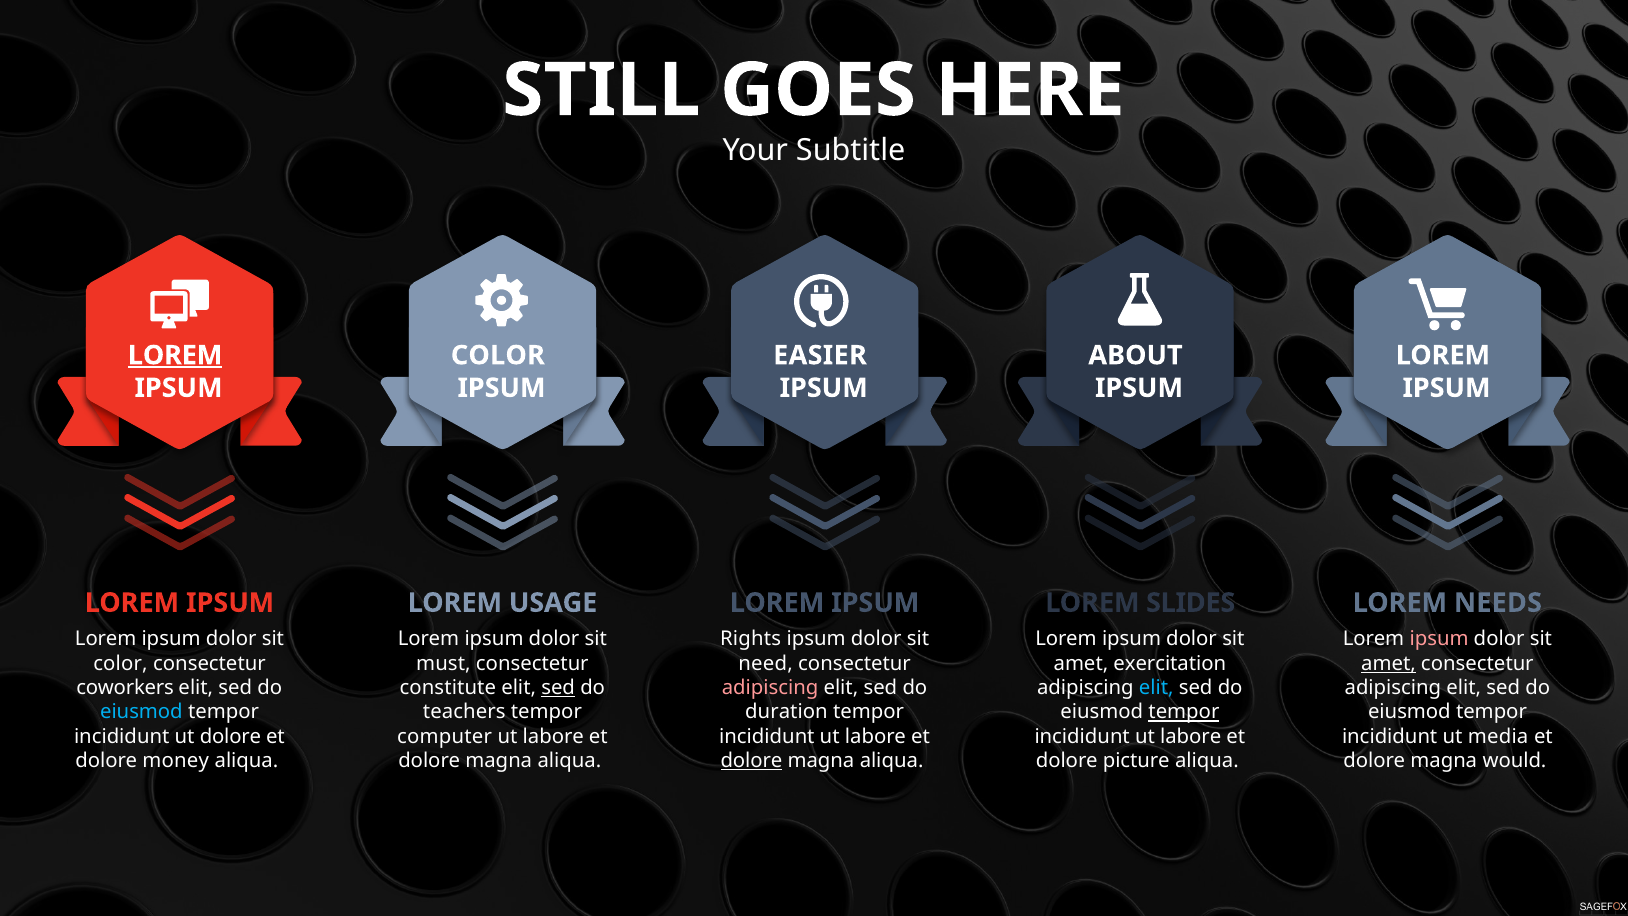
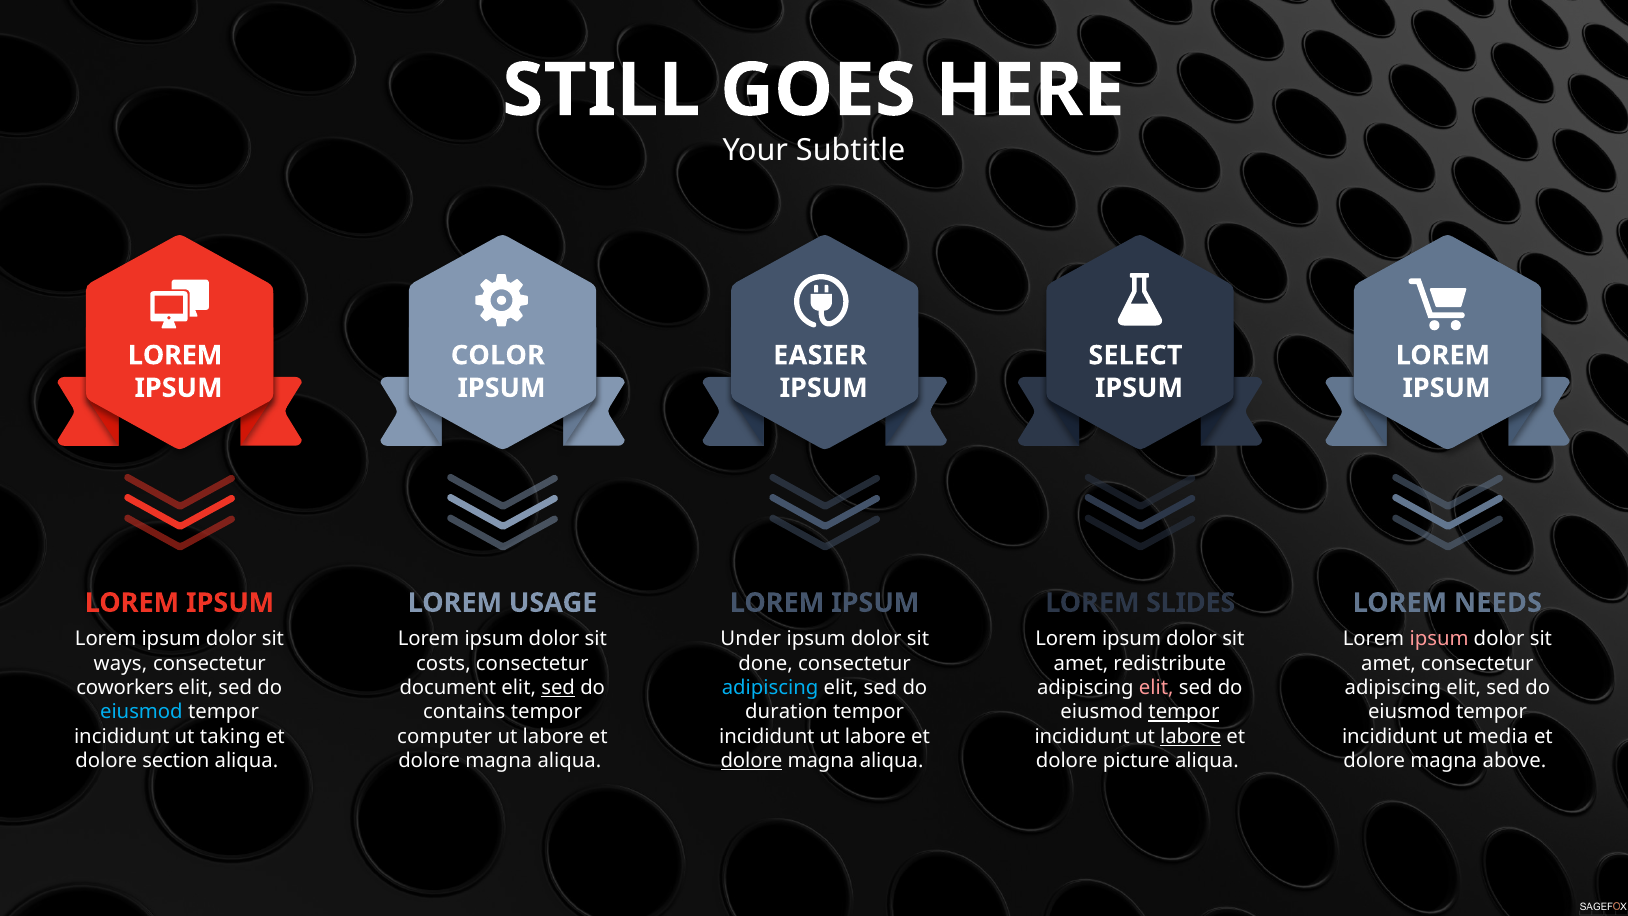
LOREM underline: present -> none (175, 355)
ABOUT: ABOUT -> SELECT (1135, 355)
Rights: Rights -> Under (751, 639)
color: color -> ways (120, 663)
must: must -> costs (443, 663)
need: need -> done (766, 663)
exercitation: exercitation -> redistribute (1170, 663)
amet underline: present -> none (1389, 663)
constitute: constitute -> document (448, 688)
adipiscing colour: pink -> light blue (770, 688)
elit colour: light blue -> pink (1156, 688)
teachers: teachers -> contains (464, 712)
ut dolore: dolore -> taking (230, 736)
labore underline: none -> present (1191, 736)
money: money -> section (176, 761)
would: would -> above (1514, 761)
